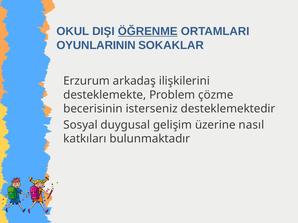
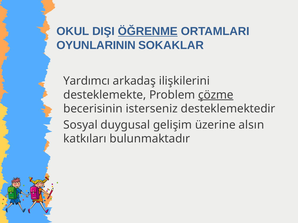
Erzurum: Erzurum -> Yardımcı (87, 81)
çözme underline: none -> present (216, 95)
nasıl: nasıl -> alsın (251, 125)
